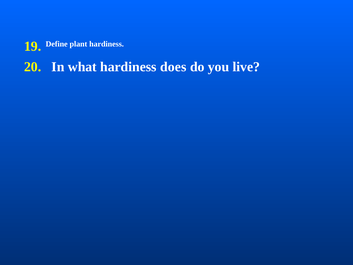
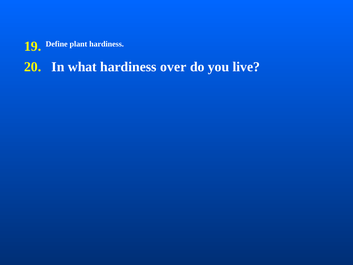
does: does -> over (173, 67)
